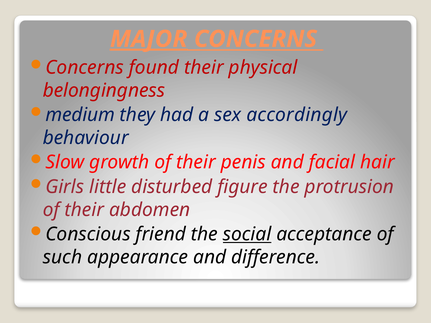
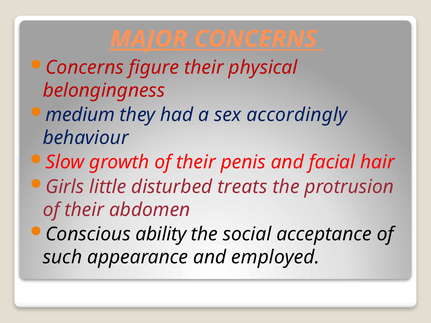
found: found -> figure (154, 67)
figure: figure -> treats (242, 187)
friend: friend -> ability (161, 234)
social underline: present -> none (247, 234)
difference: difference -> employed (275, 257)
